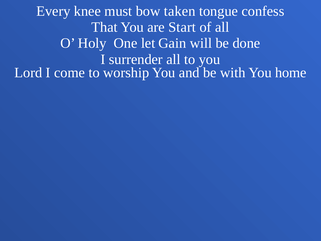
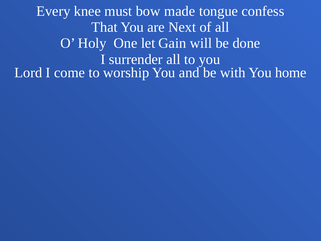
taken: taken -> made (180, 11)
Start: Start -> Next (182, 27)
